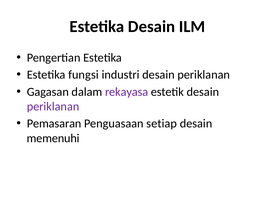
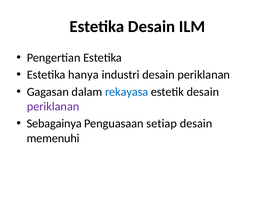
fungsi: fungsi -> hanya (83, 75)
rekayasa colour: purple -> blue (127, 92)
Pemasaran: Pemasaran -> Sebagainya (54, 124)
